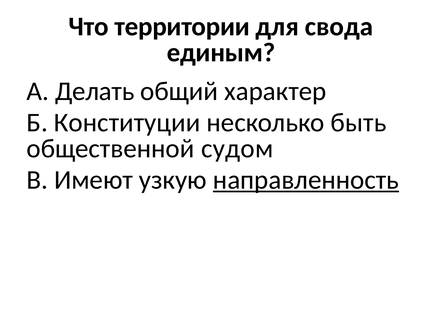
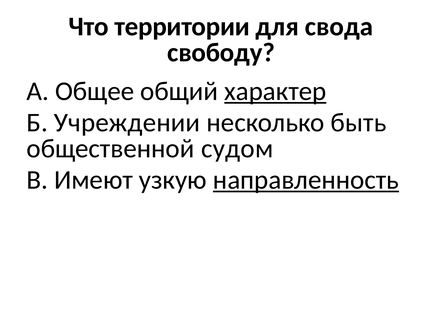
единым: единым -> свободу (221, 53)
Делать: Делать -> Общее (95, 91)
характер underline: none -> present (275, 91)
Конституции: Конституции -> Учреждении (127, 123)
